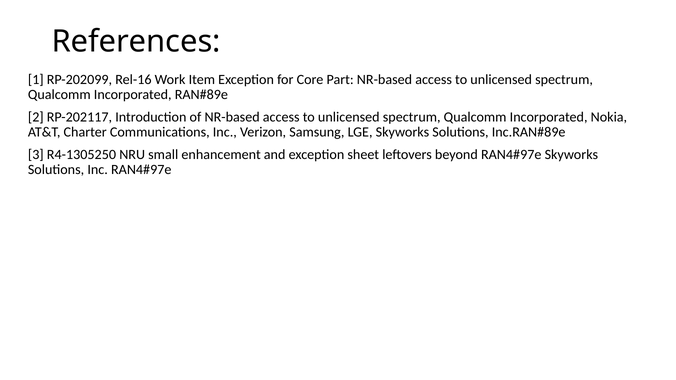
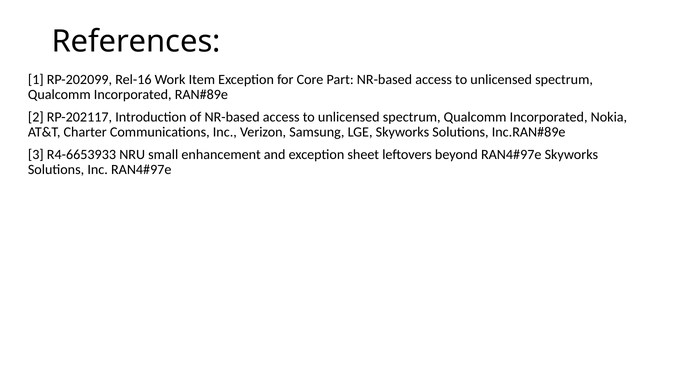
R4-1305250: R4-1305250 -> R4-6653933 (81, 155)
